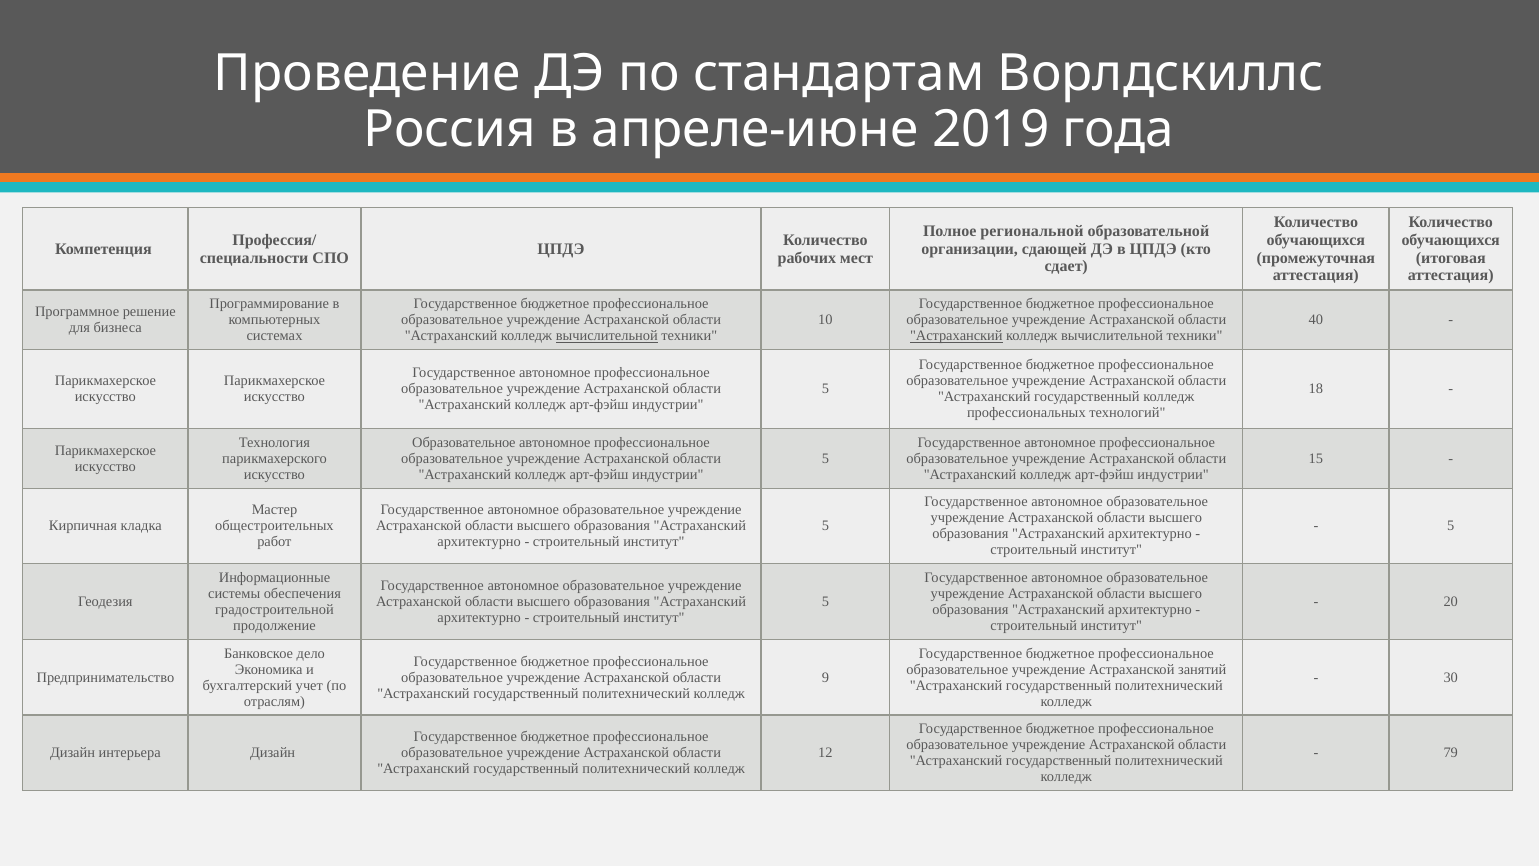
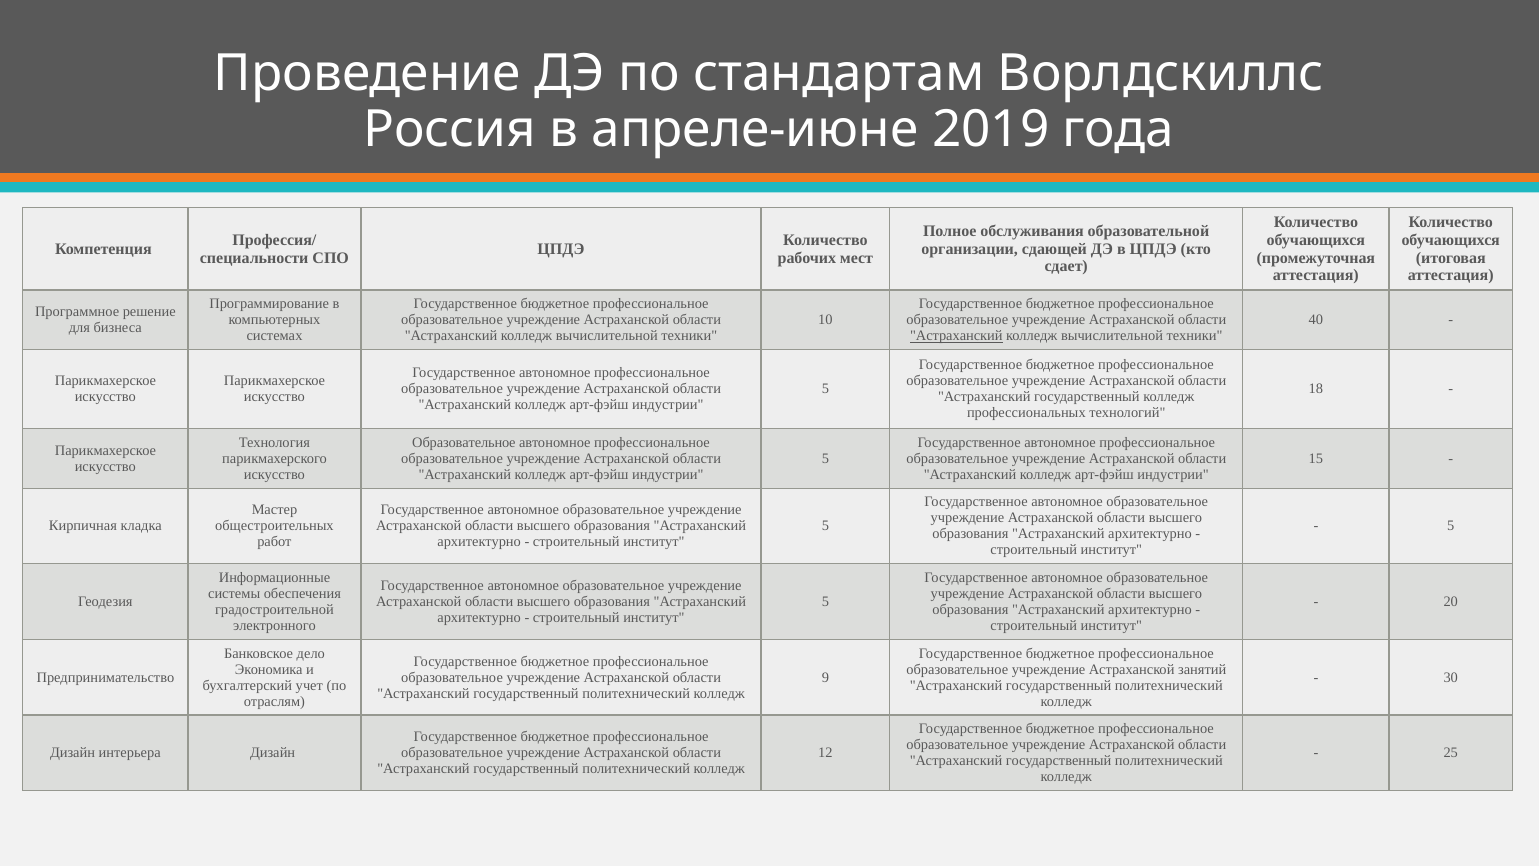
региональной: региональной -> обслуживания (1032, 231)
вычислительной underline: present -> none (607, 336)
продолжение: продолжение -> электронного (275, 625)
79: 79 -> 25 (1451, 753)
